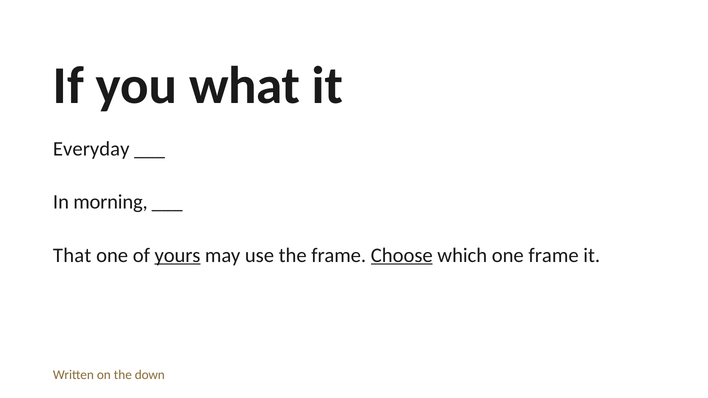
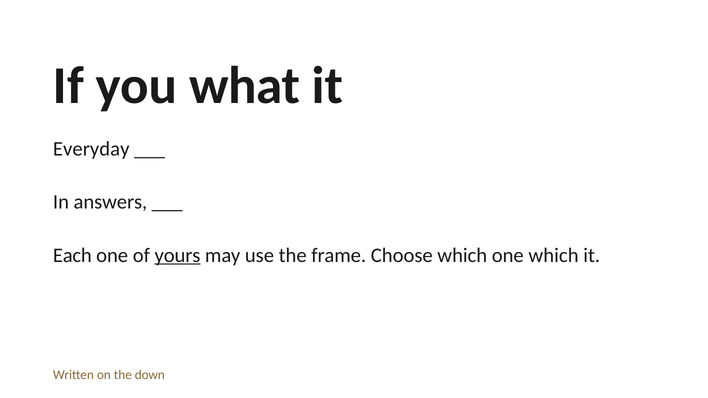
morning: morning -> answers (110, 202)
That: That -> Each (72, 255)
Choose underline: present -> none (402, 255)
one frame: frame -> which (554, 255)
